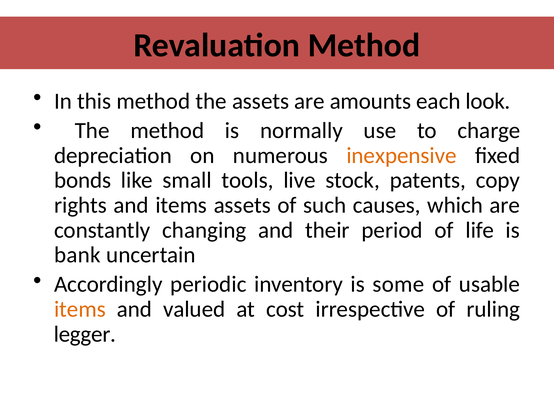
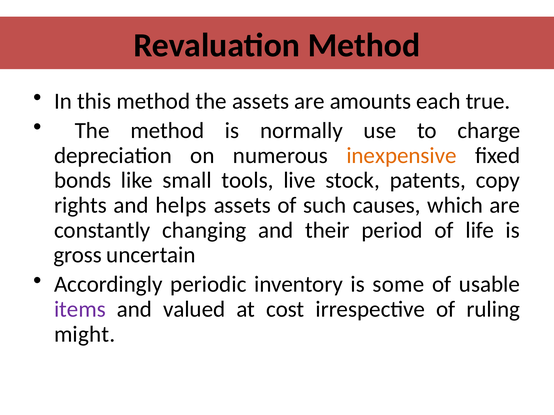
look: look -> true (488, 101)
and items: items -> helps (181, 205)
bank: bank -> gross (78, 255)
items colour: orange -> purple (80, 310)
legger: legger -> might (85, 335)
